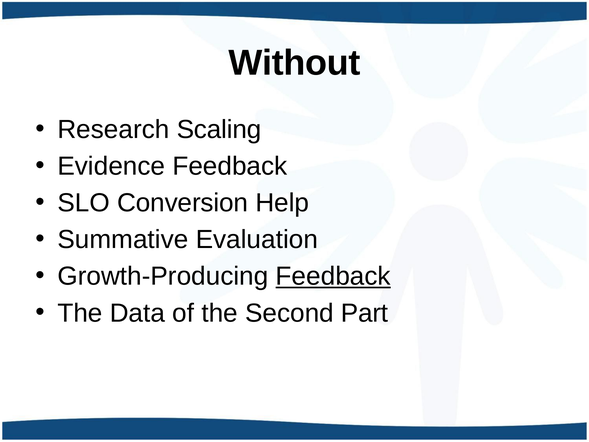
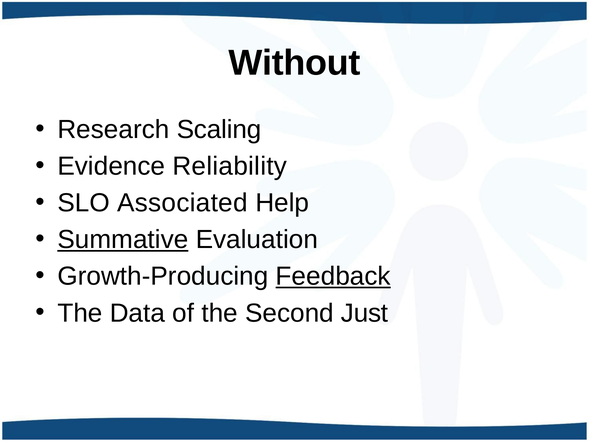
Evidence Feedback: Feedback -> Reliability (230, 166)
Conversion: Conversion -> Associated (182, 203)
Summative underline: none -> present (123, 239)
Part: Part -> Just (365, 313)
